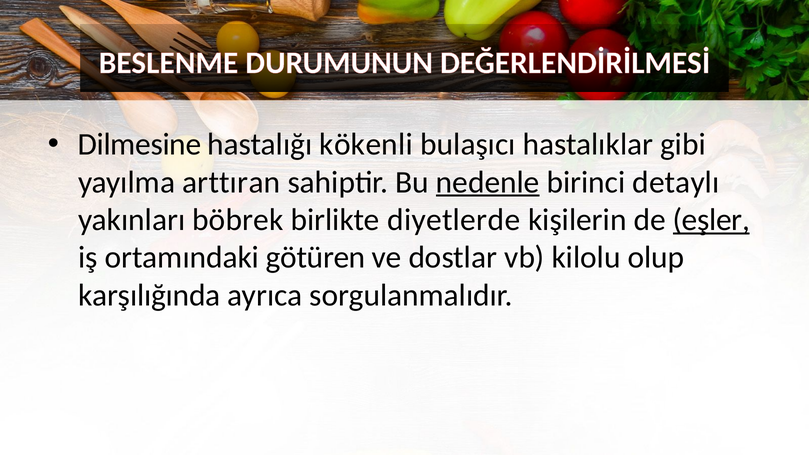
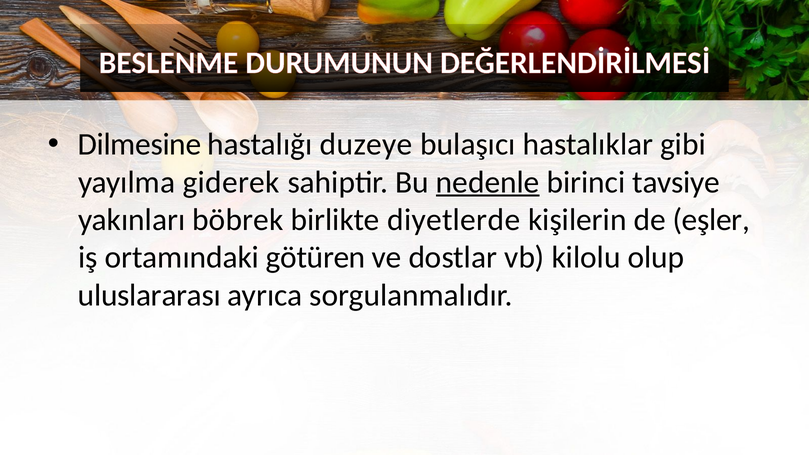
kökenli: kökenli -> duzeye (366, 145)
arttıran: arttıran -> giderek (231, 182)
detaylı: detaylı -> tavsiye (676, 182)
eşler underline: present -> none (711, 220)
karşılığında: karşılığında -> uluslararası (149, 295)
